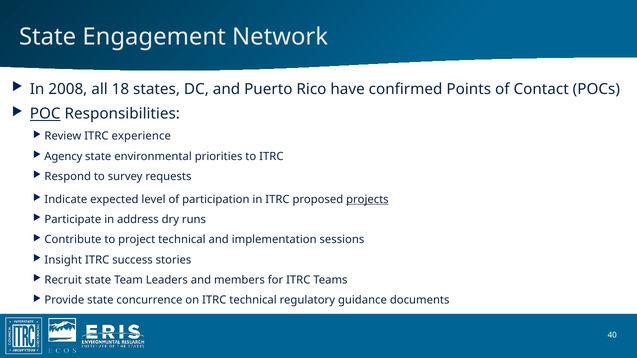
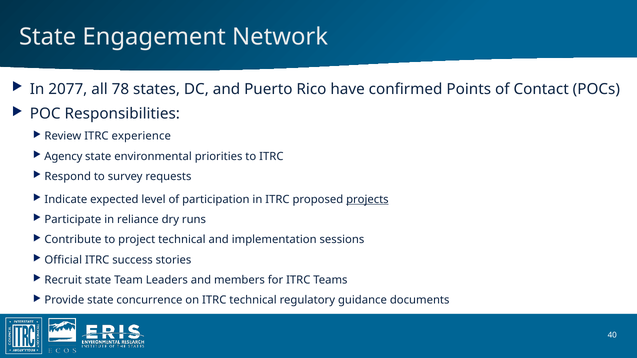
2008: 2008 -> 2077 (68, 89)
18: 18 -> 78 (120, 89)
POC underline: present -> none (45, 114)
address: address -> reliance (138, 220)
Insight: Insight -> Official (63, 260)
